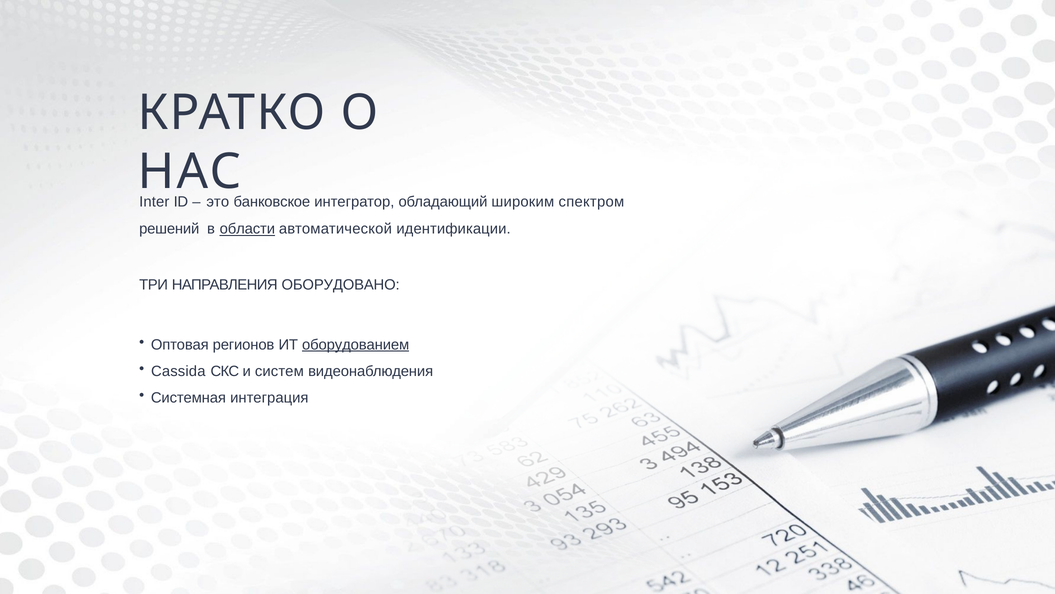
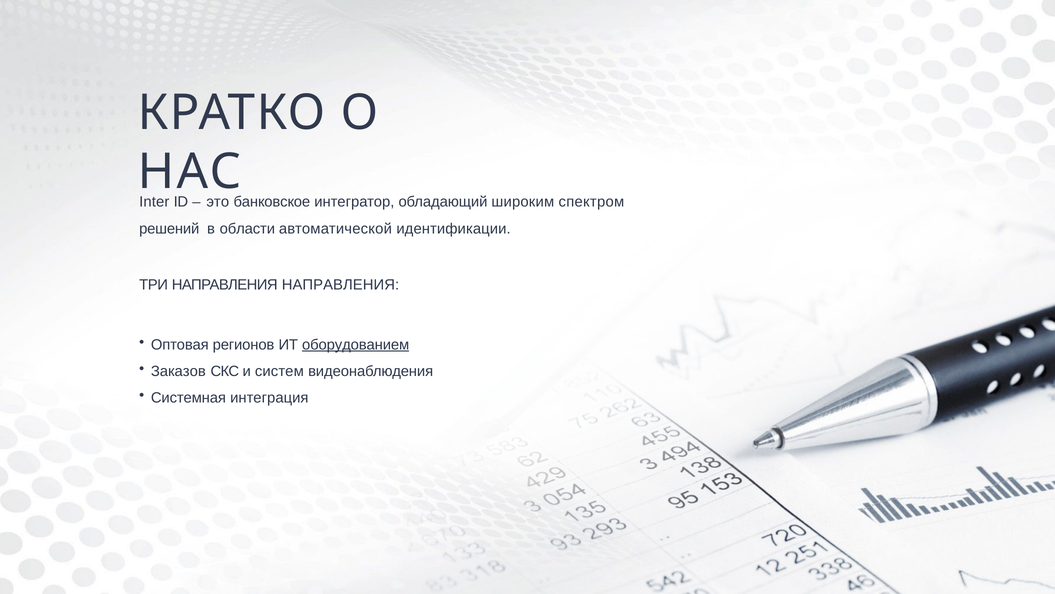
области underline: present -> none (247, 229)
НАПРАВЛЕНИЯ ОБОРУДОВАНО: ОБОРУДОВАНО -> НАПРАВЛЕНИЯ (340, 285)
Cassida: Cassida -> Заказов (178, 371)
